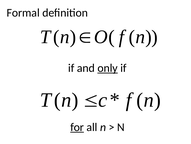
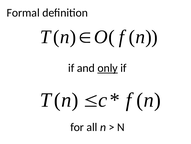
for underline: present -> none (77, 127)
